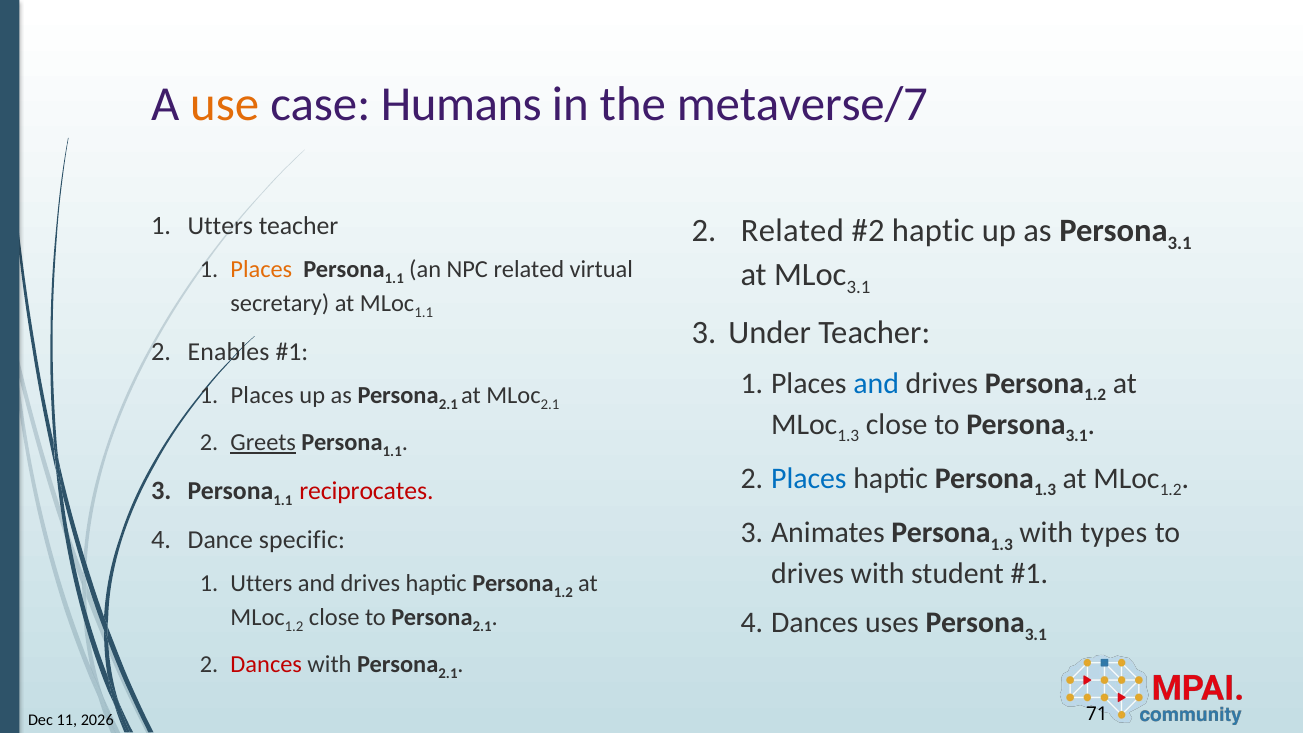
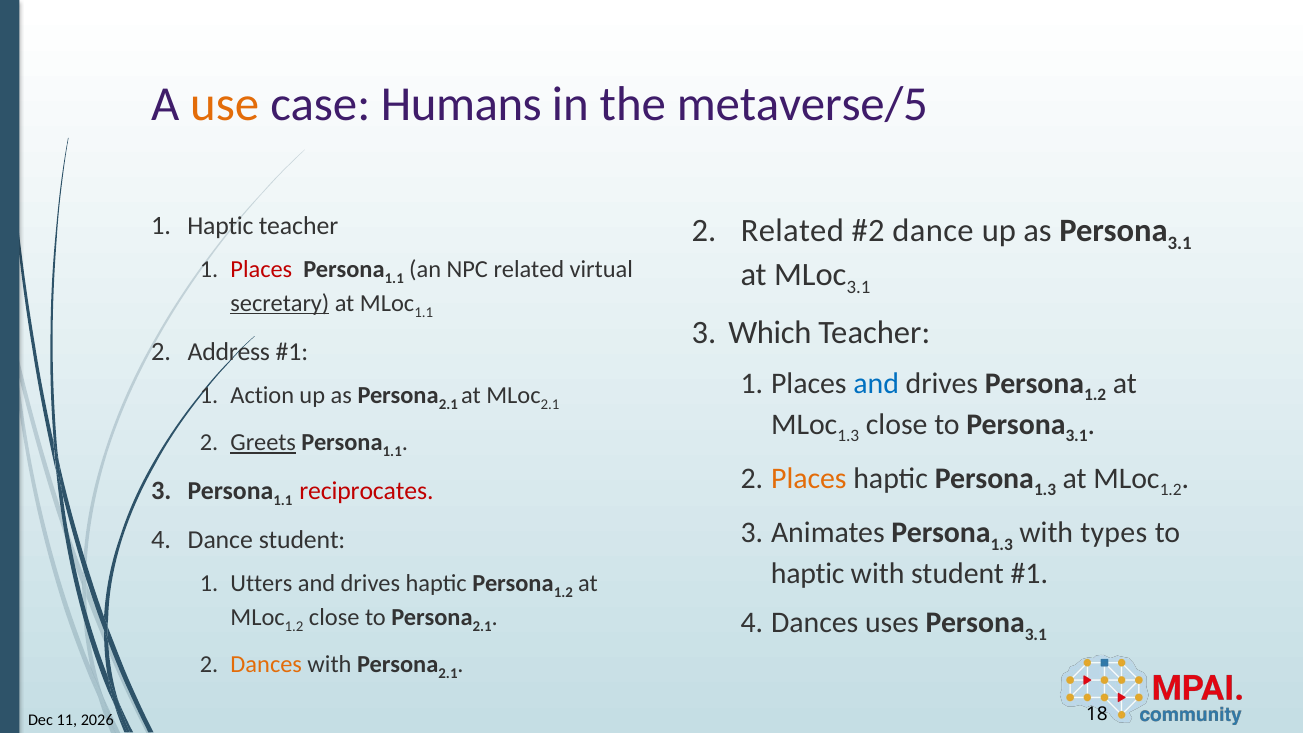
metaverse/7: metaverse/7 -> metaverse/5 (802, 104)
Utters: Utters -> Haptic (220, 226)
haptic: haptic -> dance (933, 230)
Places colour: orange -> red (261, 269)
secretary underline: none -> present (280, 303)
Under: Under -> Which (770, 333)
Enables: Enables -> Address (229, 351)
Places: Places -> Action (262, 395)
Places colour: blue -> orange (809, 479)
Dance specific: specific -> student (302, 540)
drives: drives -> haptic (808, 574)
Dances colour: red -> orange (266, 664)
71: 71 -> 18 (1097, 714)
